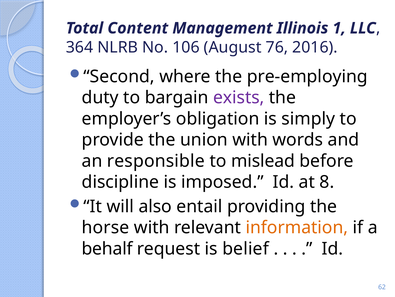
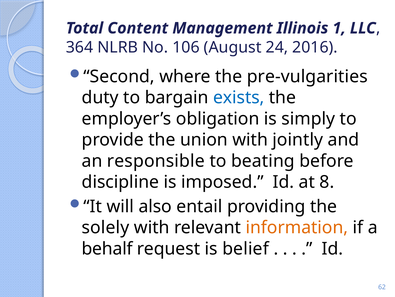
76: 76 -> 24 (277, 47)
pre-employing: pre-employing -> pre-vulgarities (307, 76)
exists colour: purple -> blue (239, 97)
words: words -> jointly (298, 139)
mislead: mislead -> beating (263, 161)
horse: horse -> solely (105, 227)
